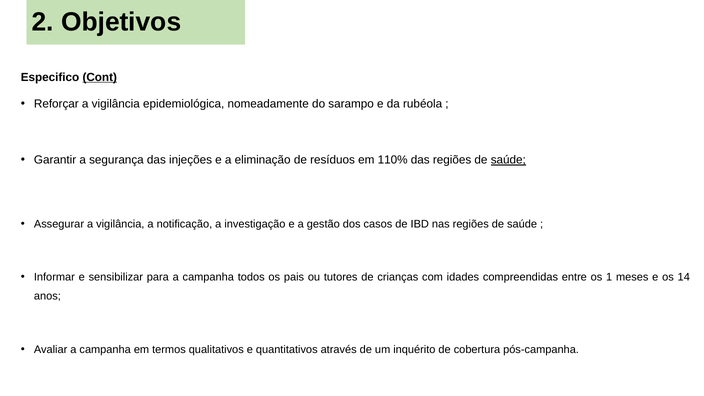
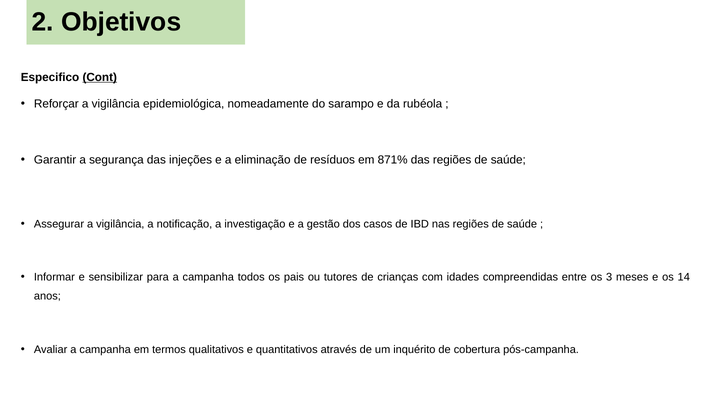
110%: 110% -> 871% (393, 160)
saúde underline: present -> none (508, 160)
1: 1 -> 3 (609, 277)
